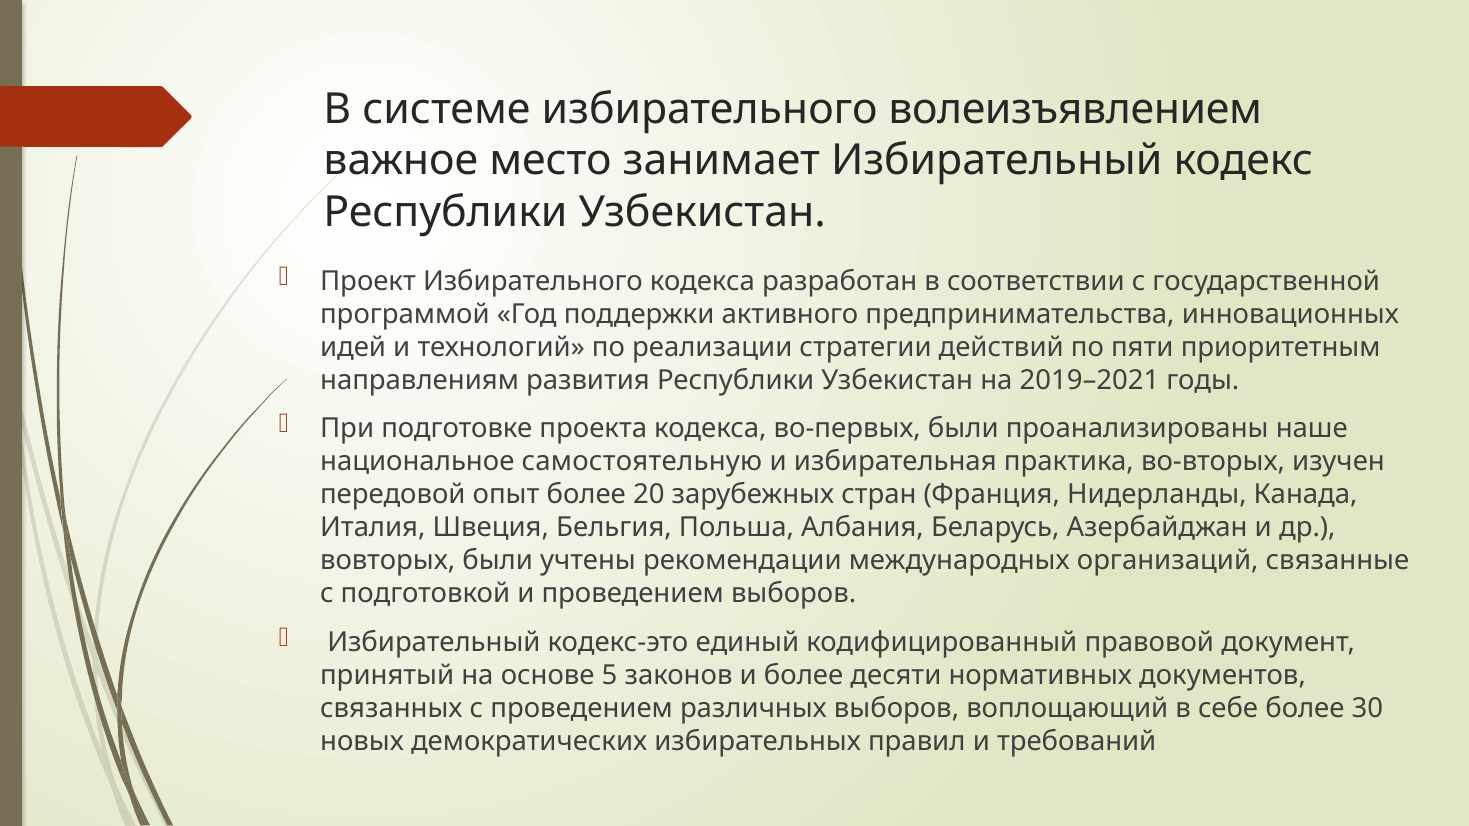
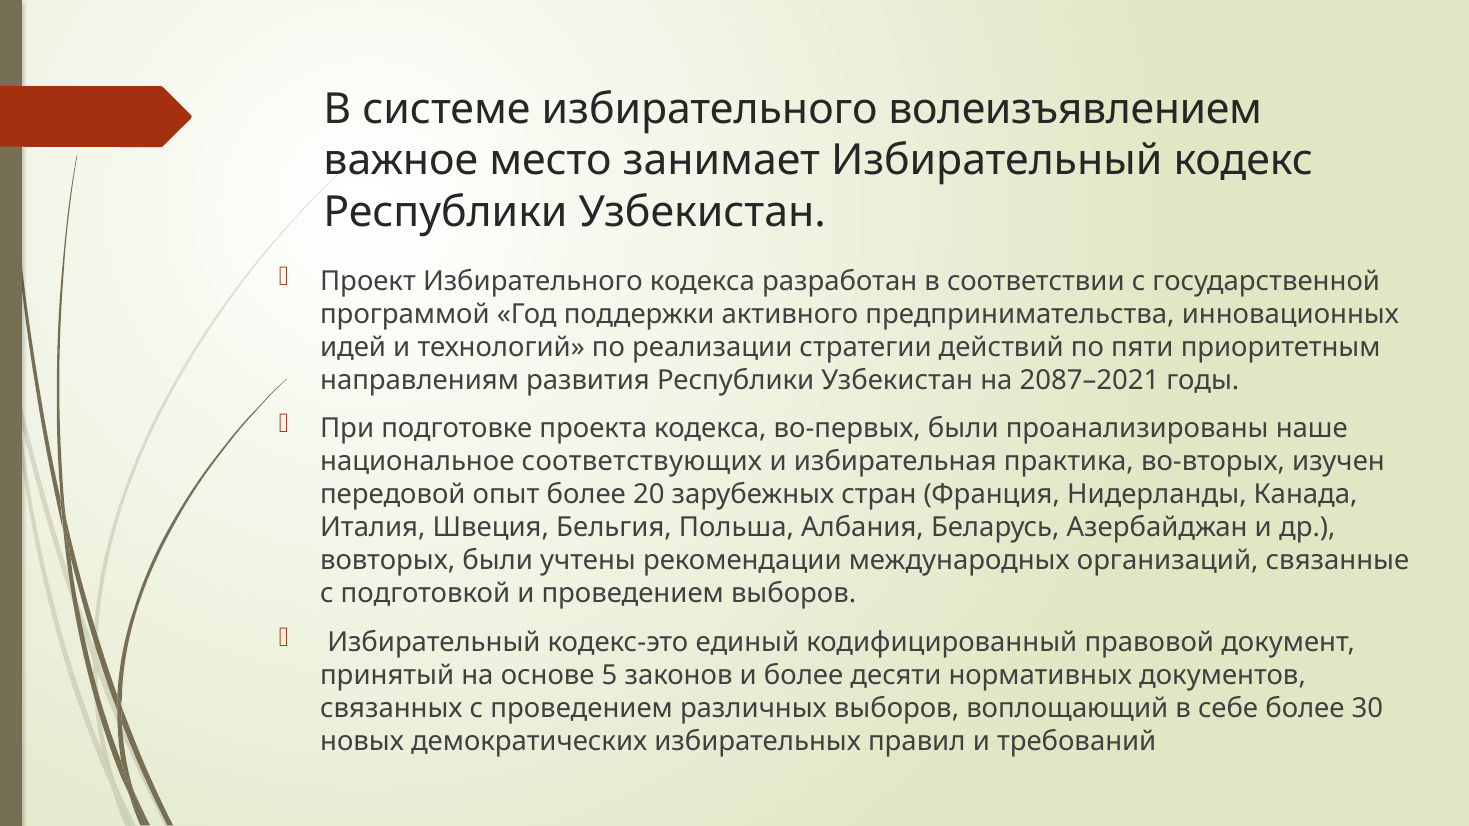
2019–2021: 2019–2021 -> 2087–2021 (1089, 380)
самостоятельную: самостоятельную -> соответствующих (642, 462)
